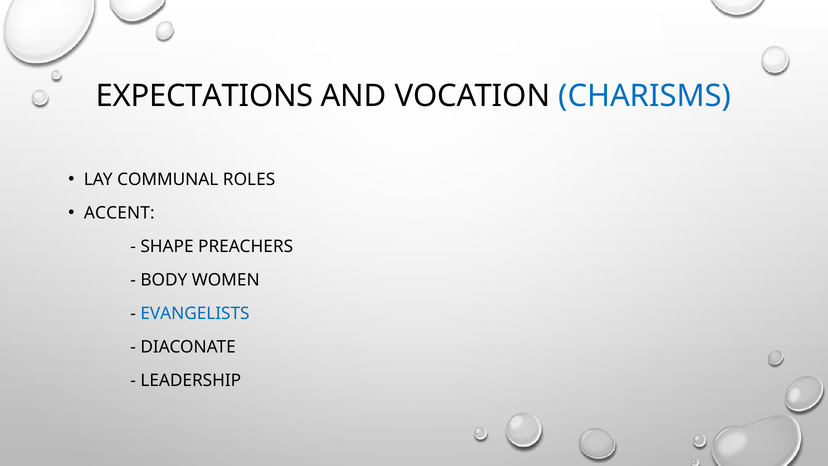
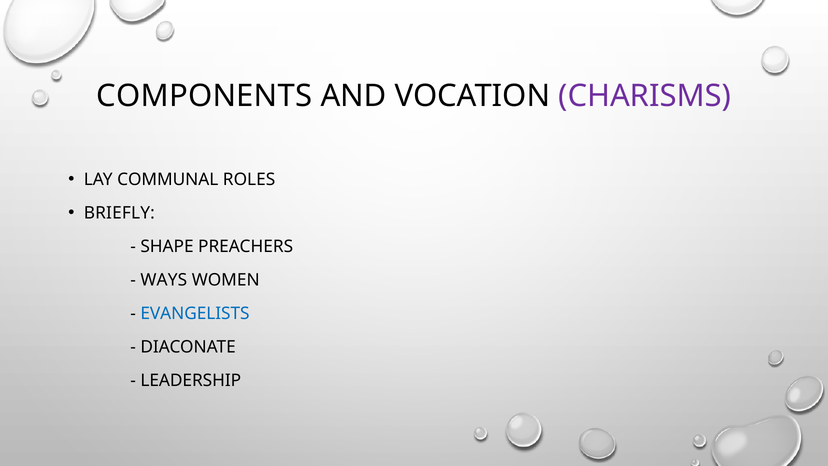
EXPECTATIONS: EXPECTATIONS -> COMPONENTS (204, 96)
CHARISMS colour: blue -> purple (645, 96)
ACCENT: ACCENT -> BRIEFLY (119, 213)
BODY: BODY -> WAYS (164, 280)
